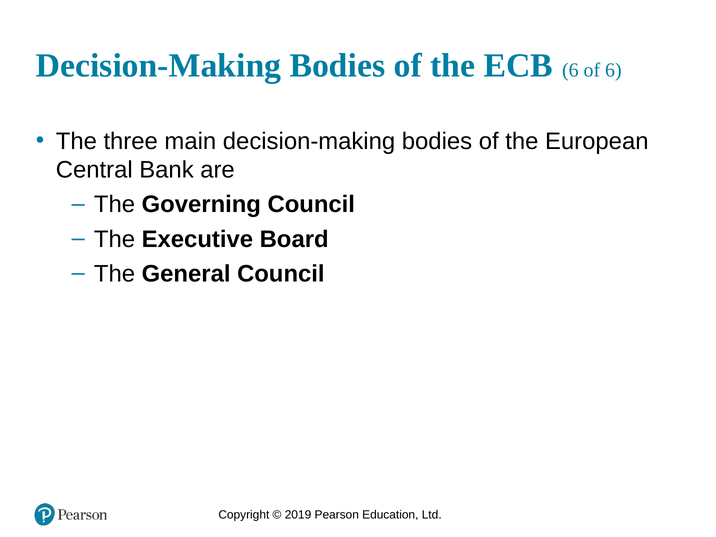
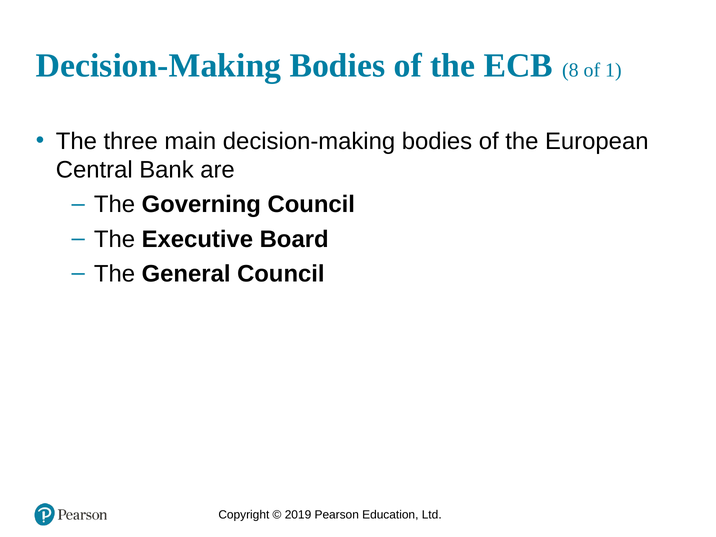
ECB 6: 6 -> 8 (570, 70)
of 6: 6 -> 1 (613, 70)
